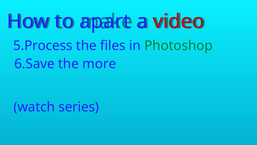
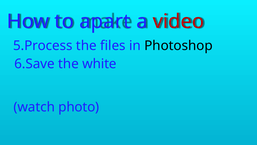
Photoshop colour: green -> black (178, 46)
more: more -> white (99, 64)
series: series -> photo (79, 107)
